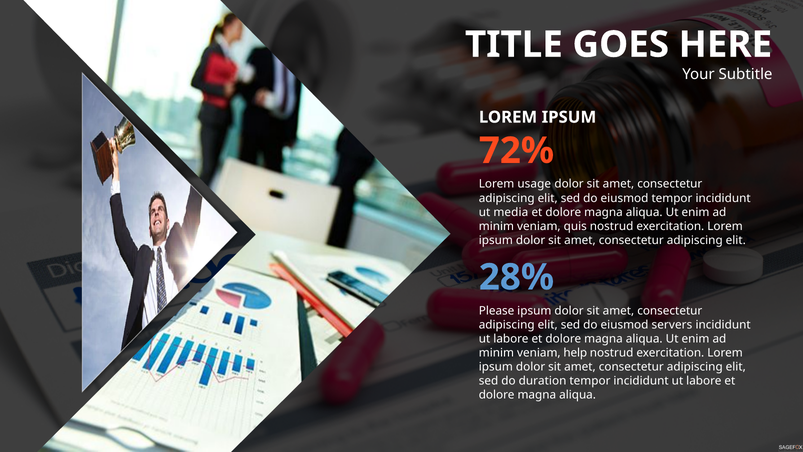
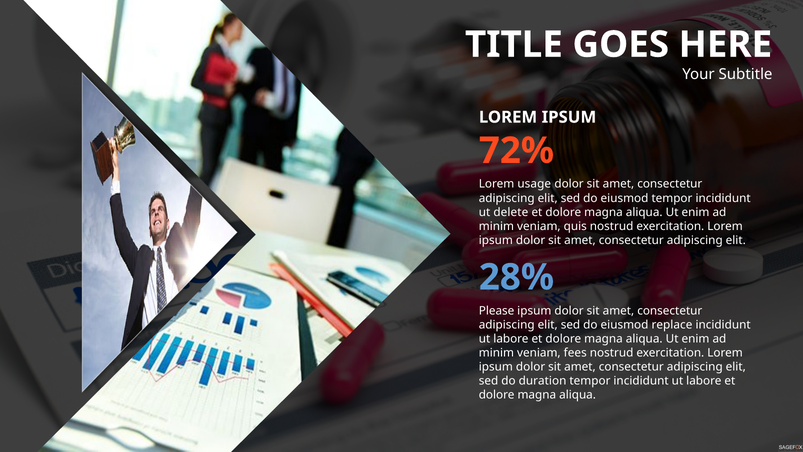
media: media -> delete (511, 212)
servers: servers -> replace (672, 325)
help: help -> fees (575, 353)
